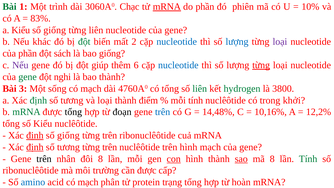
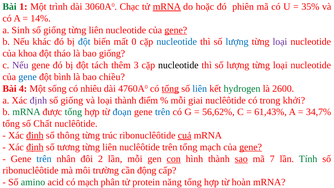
do phần: phần -> hoặc (205, 7)
10%: 10% -> 35% (310, 7)
83%: 83% -> 14% (41, 18)
a Kiểu: Kiểu -> Sinh (21, 30)
gene underline: none -> present (176, 30)
đột colour: green -> blue (84, 42)
2: 2 -> 0 (134, 42)
của phần: phần -> khoa (28, 53)
sách: sách -> tháo (62, 53)
giúp: giúp -> tách (100, 65)
6: 6 -> 3 (136, 65)
nucleotide colour: blue -> black (178, 65)
từng underline: present -> none (261, 65)
gene colour: green -> blue (28, 77)
nghi: nghi -> bình (62, 77)
bao thành: thành -> chiều (112, 77)
3: 3 -> 4 (23, 89)
mạch: mạch -> nhiêu (91, 89)
tổng underline: none -> present (170, 89)
liên colour: green -> blue (200, 89)
3800: 3800 -> 2600 (283, 89)
định colour: green -> purple (38, 100)
tương: tương -> giống (72, 100)
mỗi tính: tính -> giai (196, 100)
tổng colour: black -> green (73, 112)
đoạn colour: black -> blue (122, 112)
14,48%: 14,48% -> 56,62% (218, 112)
10,16%: 10,16% -> 61,43% (271, 112)
12,2%: 12,2% -> 34,7% (319, 112)
số Kiểu: Kiểu -> Chất (43, 124)
giống: giống -> thông (68, 135)
trên: trên -> trúc (110, 135)
cuả underline: none -> present (185, 135)
trên: trên -> liên (110, 147)
trên hình: hình -> tổng (189, 147)
gene underline: none -> present (251, 147)
trên colour: black -> blue (44, 159)
đôi 8: 8 -> 2 (100, 159)
mã 8: 8 -> 7 (272, 159)
cần được: được -> động (147, 170)
amino colour: blue -> green (33, 182)
trạng: trạng -> năng (172, 182)
